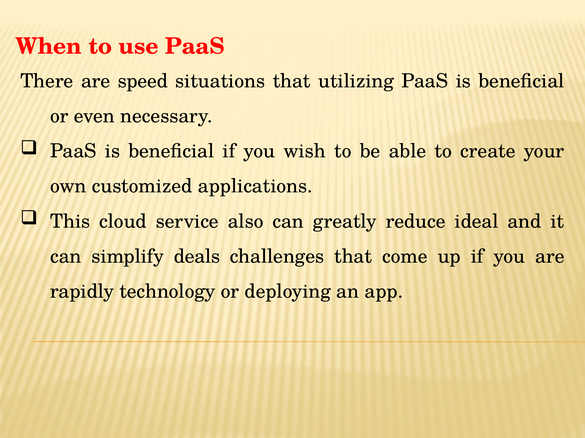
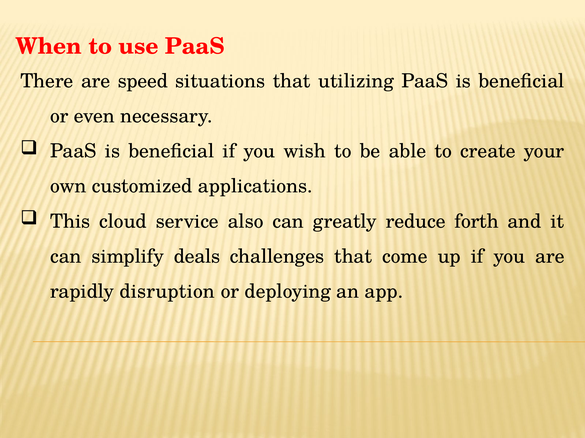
ideal: ideal -> forth (477, 222)
technology: technology -> disruption (167, 292)
